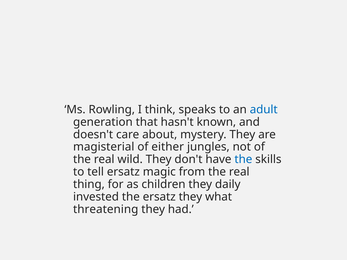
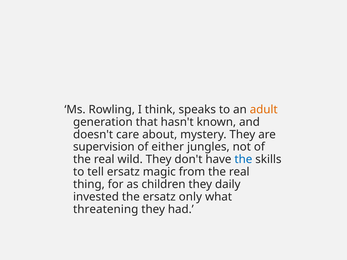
adult colour: blue -> orange (264, 110)
magisterial: magisterial -> supervision (104, 147)
ersatz they: they -> only (190, 197)
